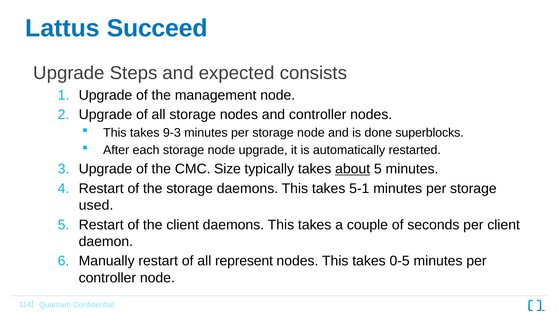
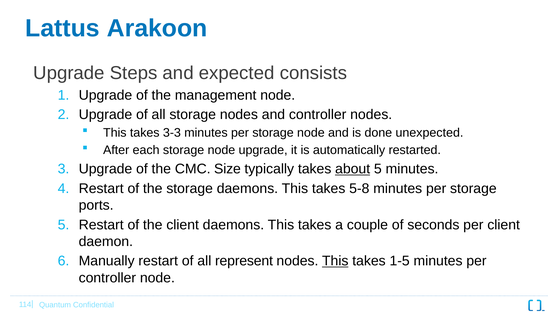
Succeed: Succeed -> Arakoon (157, 28)
9-3: 9-3 -> 3-3 (172, 133)
superblocks: superblocks -> unexpected (429, 133)
5-1: 5-1 -> 5-8 (359, 189)
used: used -> ports (96, 205)
This underline: none -> present (335, 261)
0-5: 0-5 -> 1-5 (400, 261)
